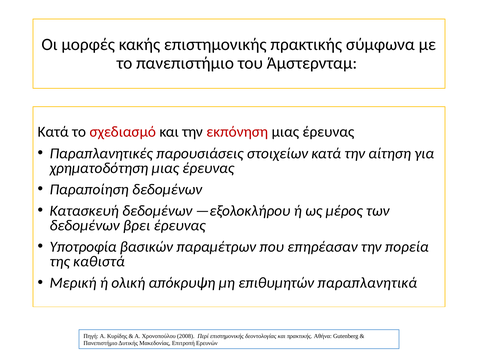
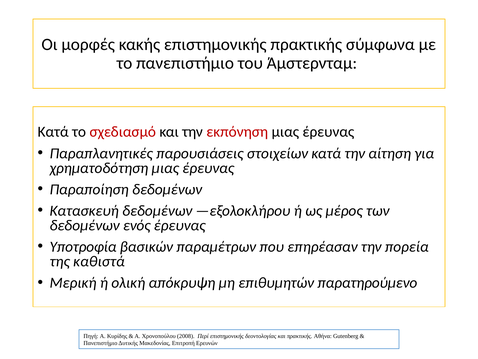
βρει: βρει -> ενός (137, 225)
παραπλανητικά: παραπλανητικά -> παρατηρούμενο (367, 283)
